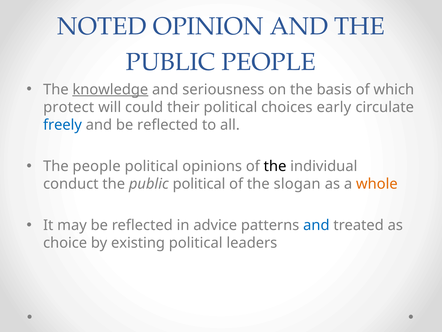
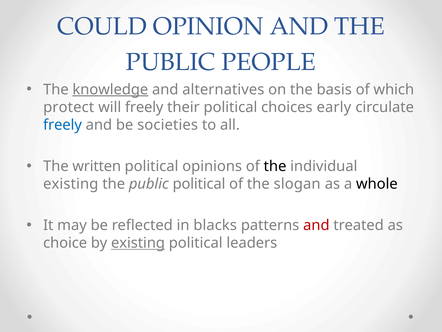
NOTED: NOTED -> COULD (102, 27)
seriousness: seriousness -> alternatives (223, 89)
will could: could -> freely (144, 107)
and be reflected: reflected -> societies (168, 125)
The people: people -> written (97, 166)
conduct: conduct -> existing (71, 184)
whole colour: orange -> black (377, 184)
advice: advice -> blacks (215, 225)
and colour: blue -> red (316, 225)
existing underline: none -> present (138, 243)
